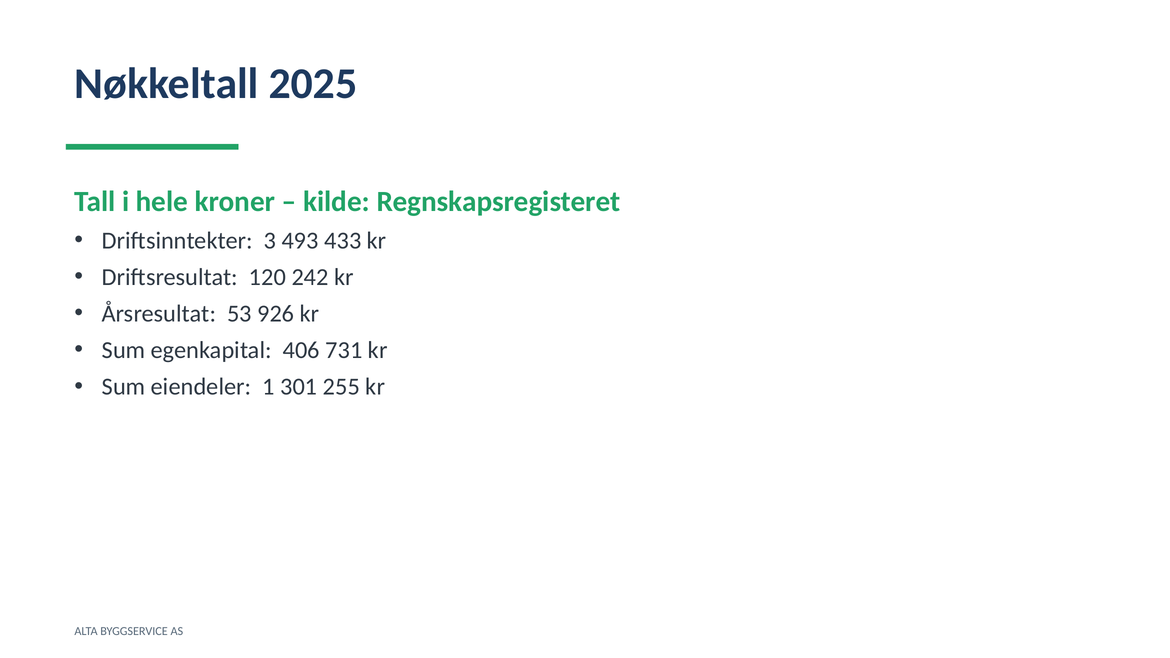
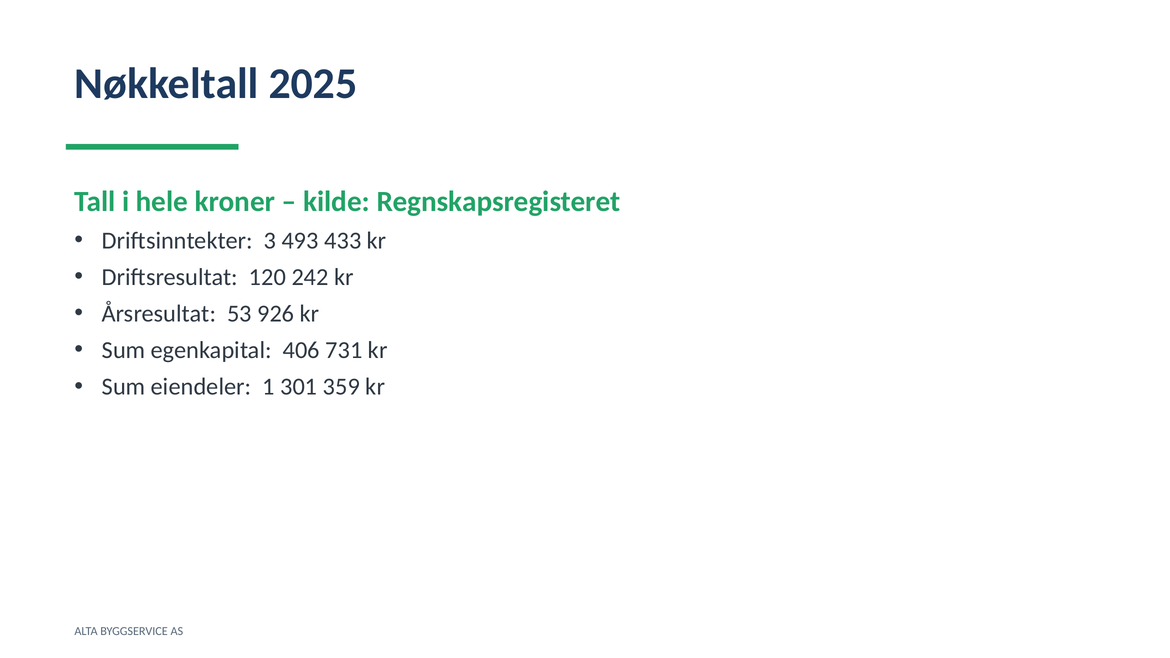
255: 255 -> 359 (341, 387)
